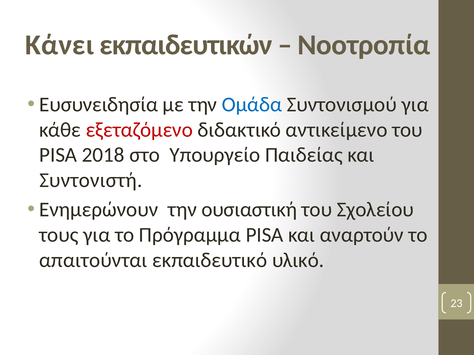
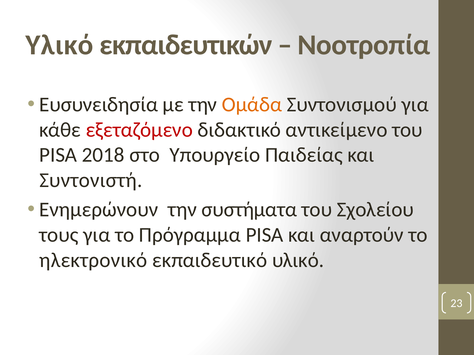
Κάνει: Κάνει -> Υλικό (60, 45)
Ομάδα colour: blue -> orange (252, 105)
ουσιαστική: ουσιαστική -> συστήματα (249, 210)
απαιτούνται: απαιτούνται -> ηλεκτρονικό (93, 261)
